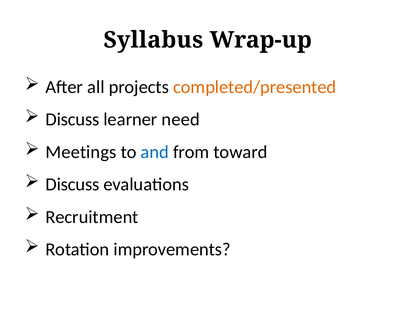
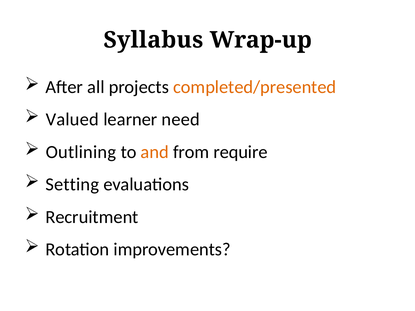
Discuss: Discuss -> Valued (72, 120)
Meetings: Meetings -> Outlining (81, 152)
and colour: blue -> orange (155, 152)
toward: toward -> require (241, 152)
Discuss: Discuss -> Setting (72, 185)
